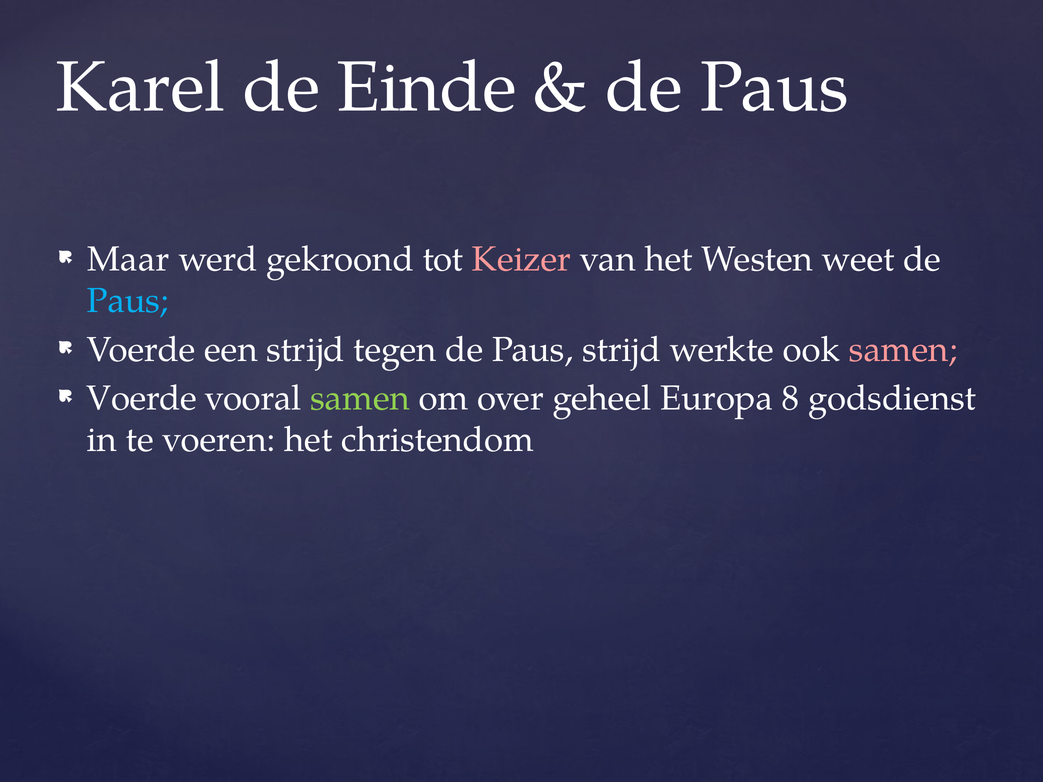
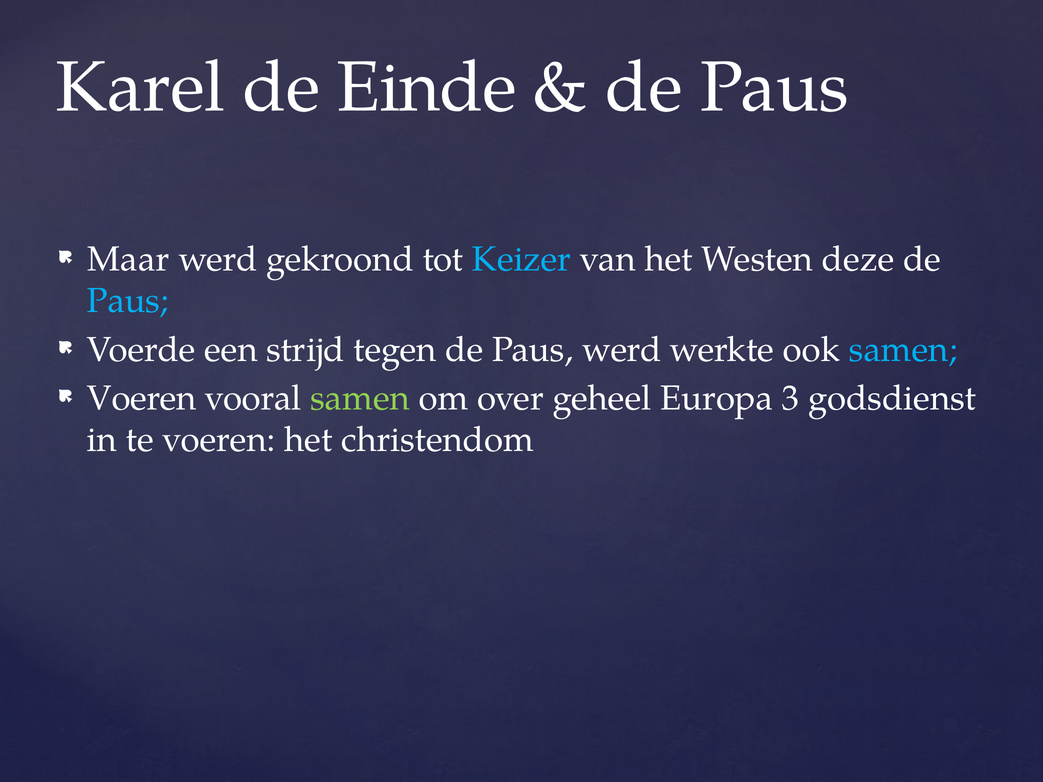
Keizer colour: pink -> light blue (521, 259)
weet: weet -> deze (858, 259)
Paus strijd: strijd -> werd (622, 350)
samen colour: pink -> light blue (903, 350)
Voerde: Voerde -> Voeren (142, 398)
8: 8 -> 3 (791, 398)
